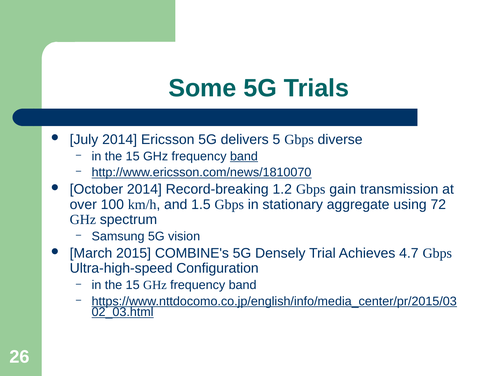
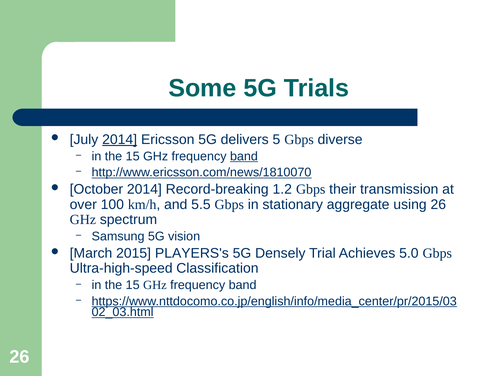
2014 underline: none -> present (120, 139)
gain: gain -> their (343, 189)
1.5: 1.5 -> 5.5 (201, 204)
using 72: 72 -> 26 (438, 204)
COMBINE's: COMBINE's -> PLAYERS's (192, 253)
4.7: 4.7 -> 5.0 (409, 253)
Configuration: Configuration -> Classification (217, 268)
